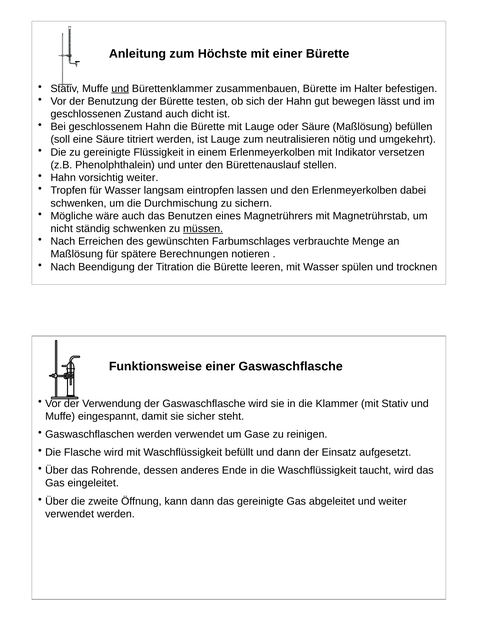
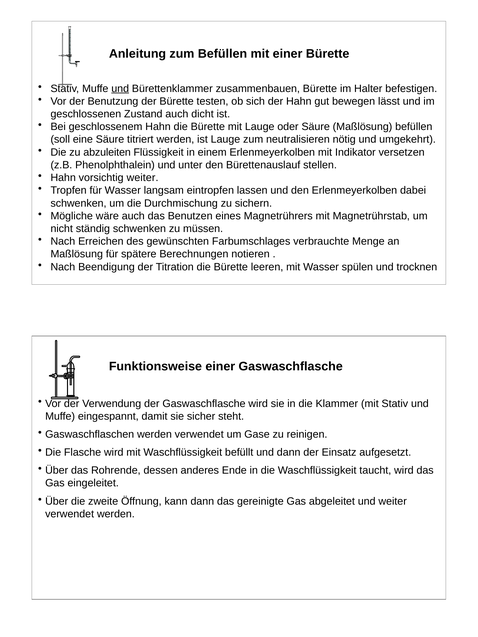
zum Höchste: Höchste -> Befüllen (222, 54)
zu gereinigte: gereinigte -> abzuleiten (107, 152)
müssen underline: present -> none (203, 229)
